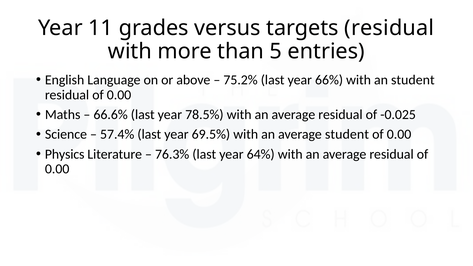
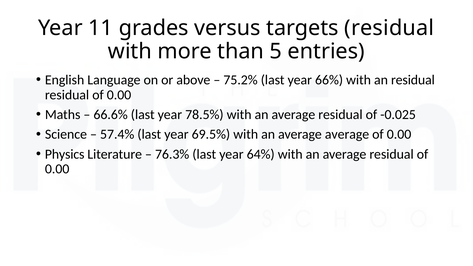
an student: student -> residual (413, 80)
average student: student -> average (347, 134)
